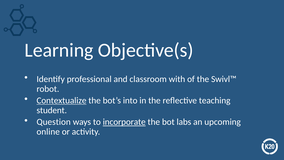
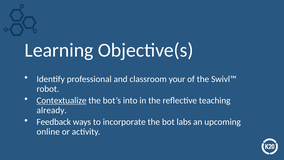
with: with -> your (177, 79)
student: student -> already (52, 110)
Question: Question -> Feedback (54, 122)
incorporate underline: present -> none (124, 122)
